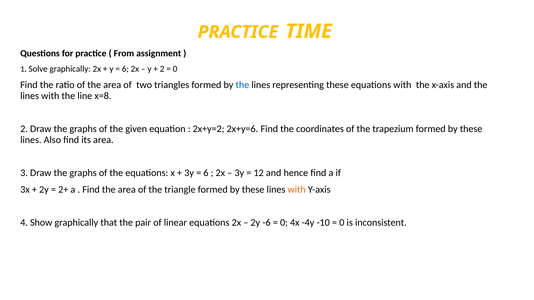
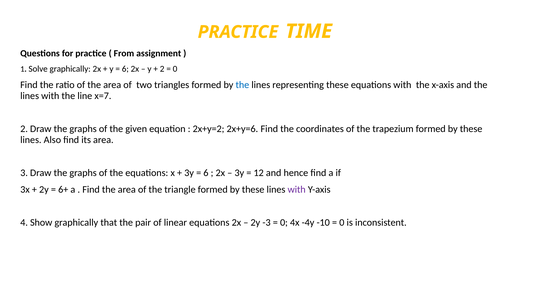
x=8: x=8 -> x=7 (103, 96)
2+: 2+ -> 6+ (63, 190)
with colour: orange -> purple (297, 190)
-6: -6 -> -3 (267, 223)
